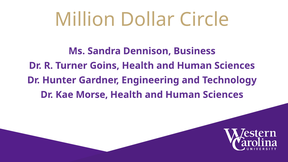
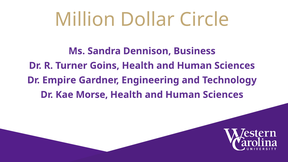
Hunter: Hunter -> Empire (59, 80)
